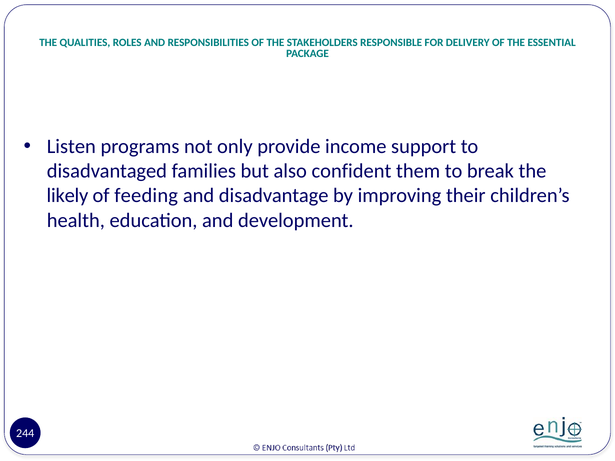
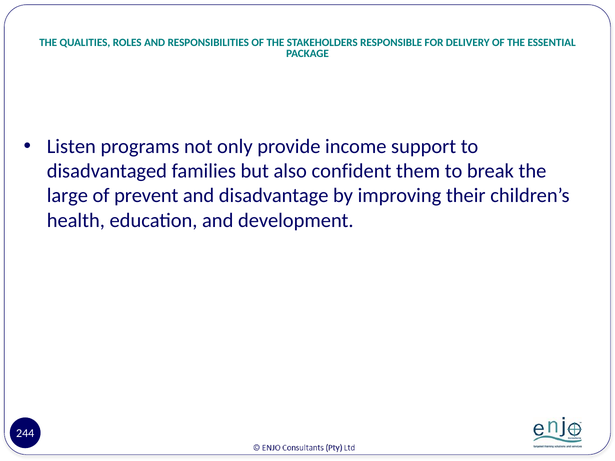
likely: likely -> large (67, 196)
feeding: feeding -> prevent (146, 196)
